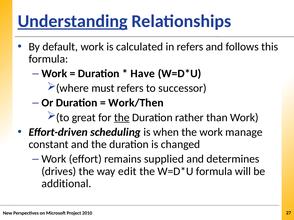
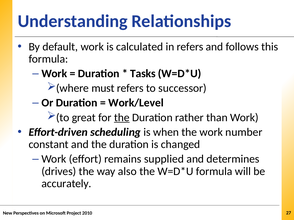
Understanding underline: present -> none (73, 21)
Have: Have -> Tasks (143, 74)
Work/Then: Work/Then -> Work/Level (136, 103)
manage: manage -> number (244, 132)
edit: edit -> also (127, 172)
additional: additional -> accurately (66, 184)
